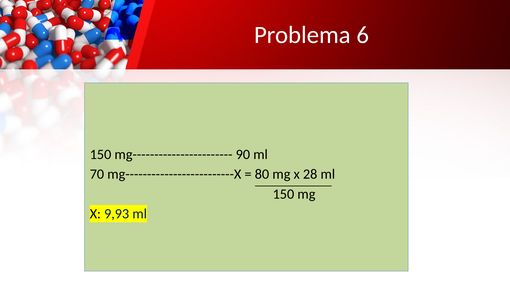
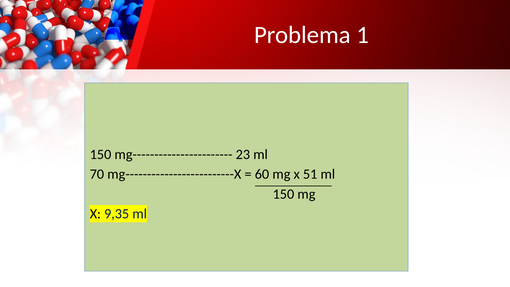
6: 6 -> 1 (363, 35)
90: 90 -> 23 (243, 154)
80: 80 -> 60 (262, 174)
28: 28 -> 51 (310, 174)
9,93: 9,93 -> 9,35 (117, 214)
